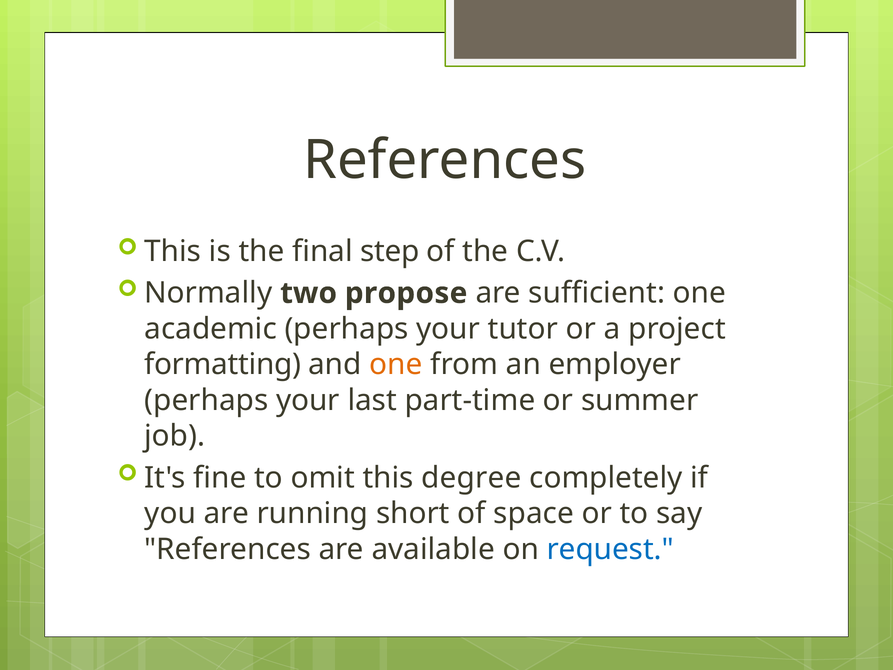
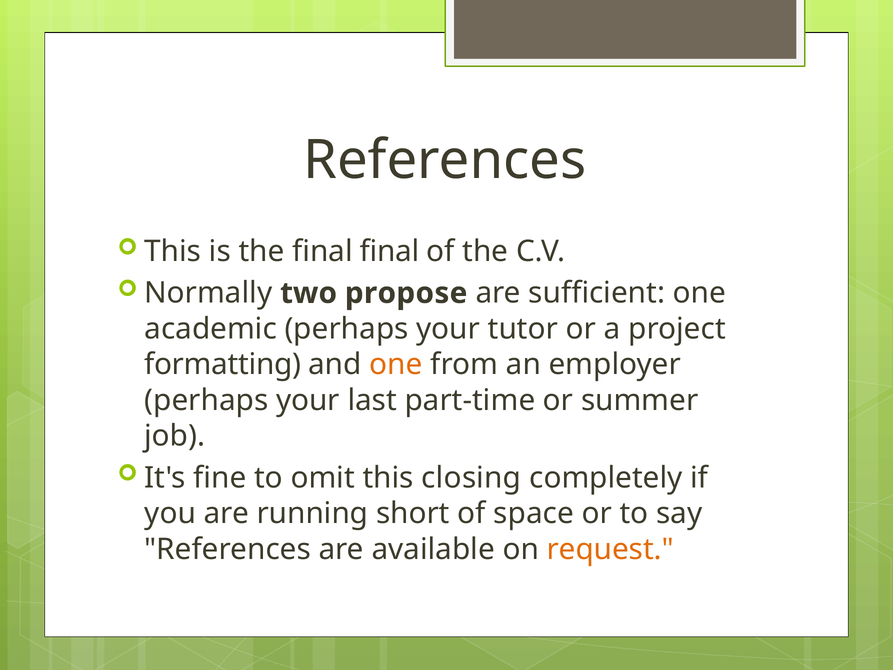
final step: step -> final (390, 251)
degree: degree -> closing (471, 478)
request colour: blue -> orange (610, 549)
